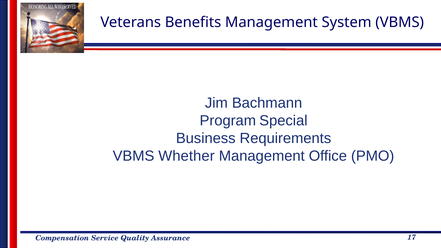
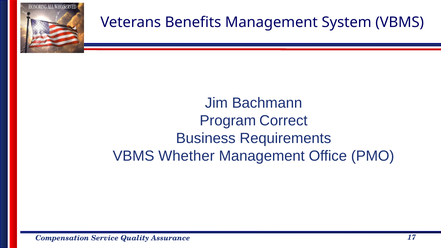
Special: Special -> Correct (283, 121)
